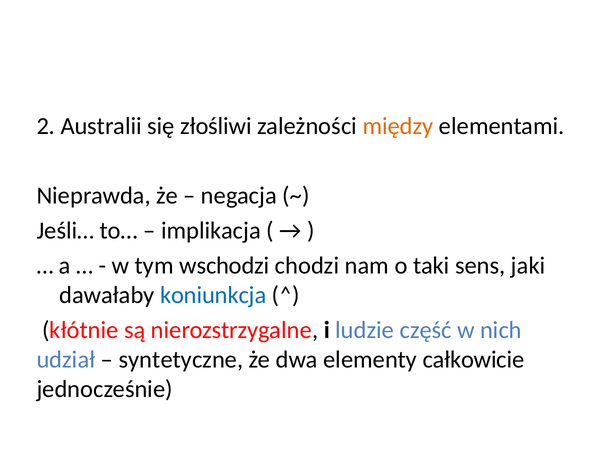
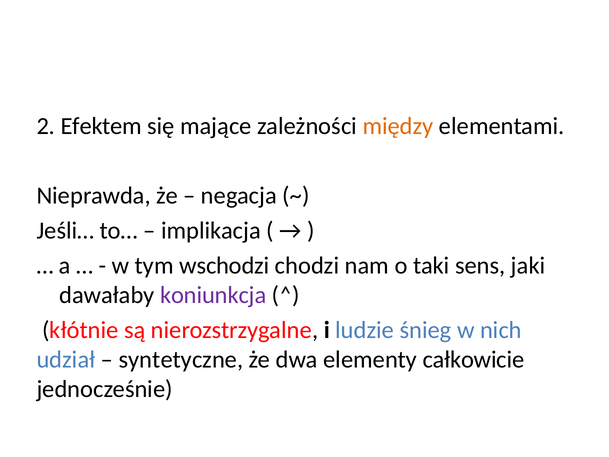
Australii: Australii -> Efektem (101, 126)
złośliwi: złośliwi -> mające (216, 126)
koniunkcja colour: blue -> purple (213, 295)
część: część -> śnieg (426, 330)
